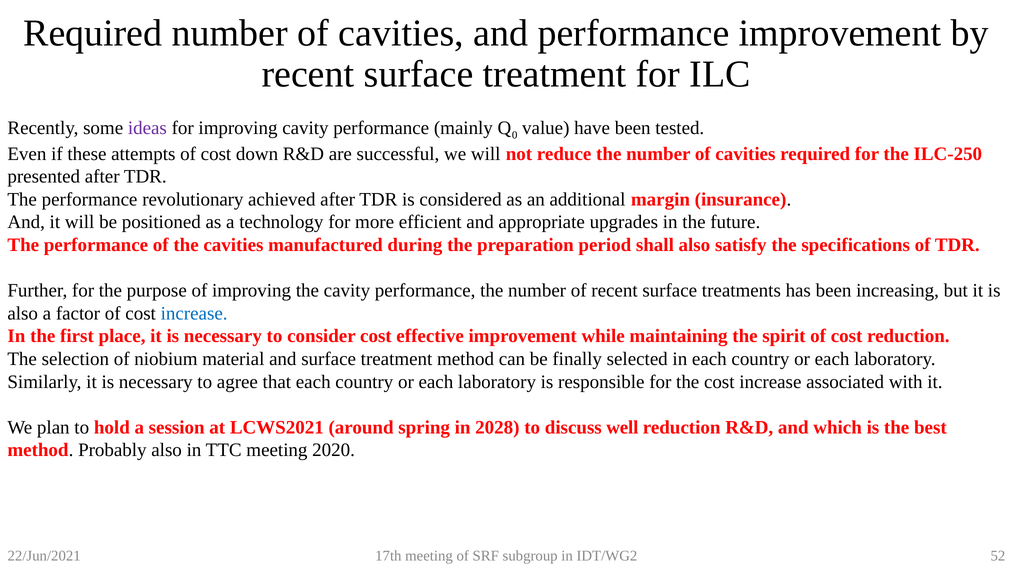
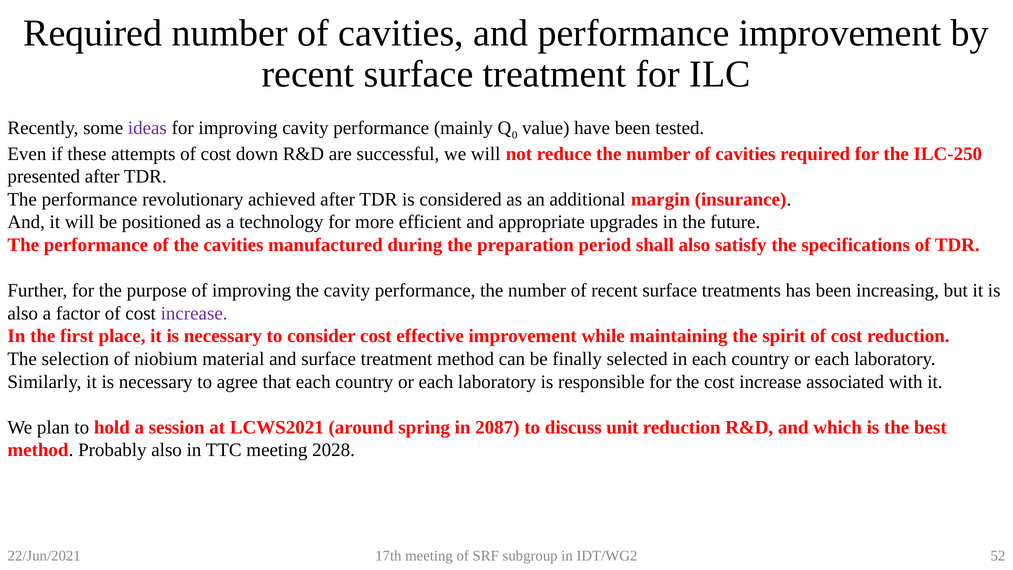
increase colour: blue -> purple (194, 313)
2028: 2028 -> 2087 (497, 427)
well: well -> unit (622, 427)
2020: 2020 -> 2028 (334, 450)
